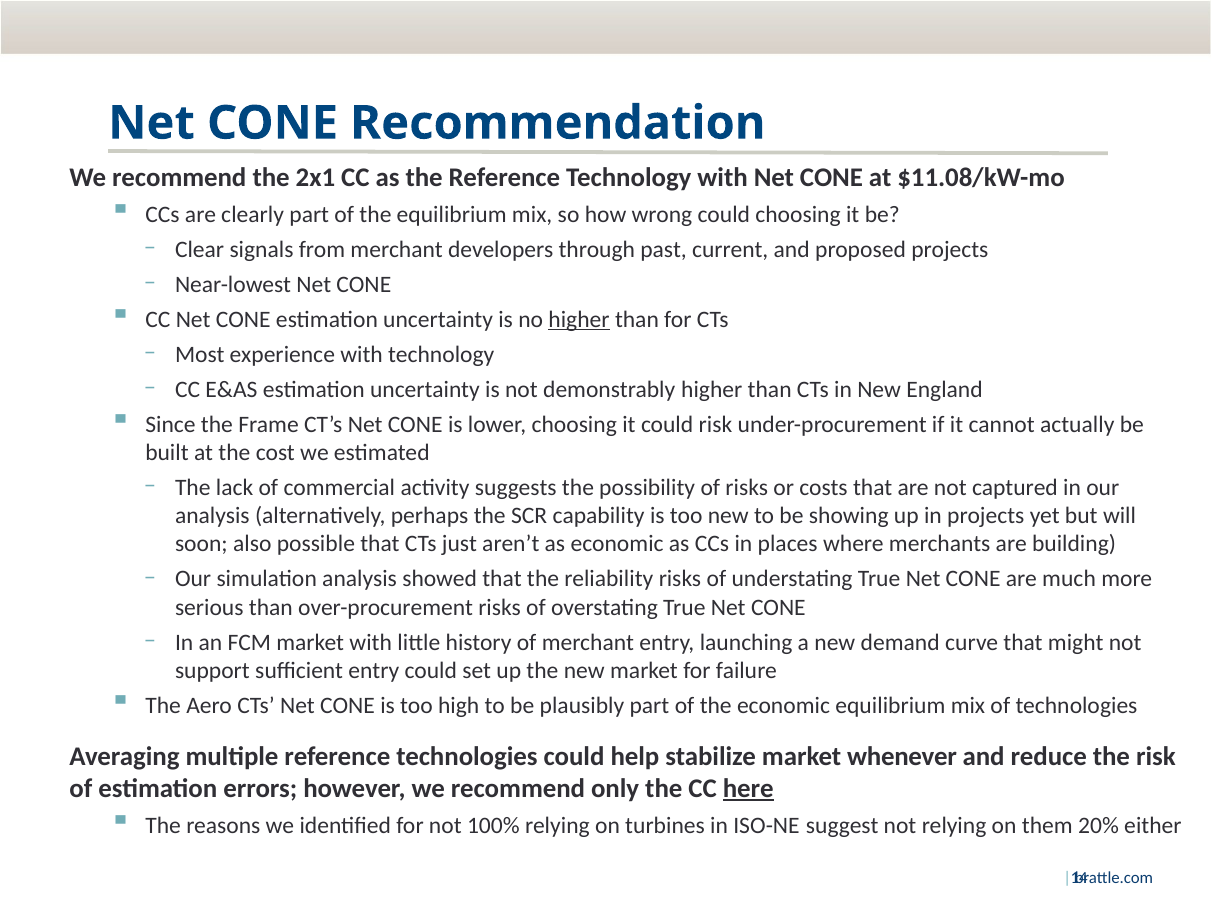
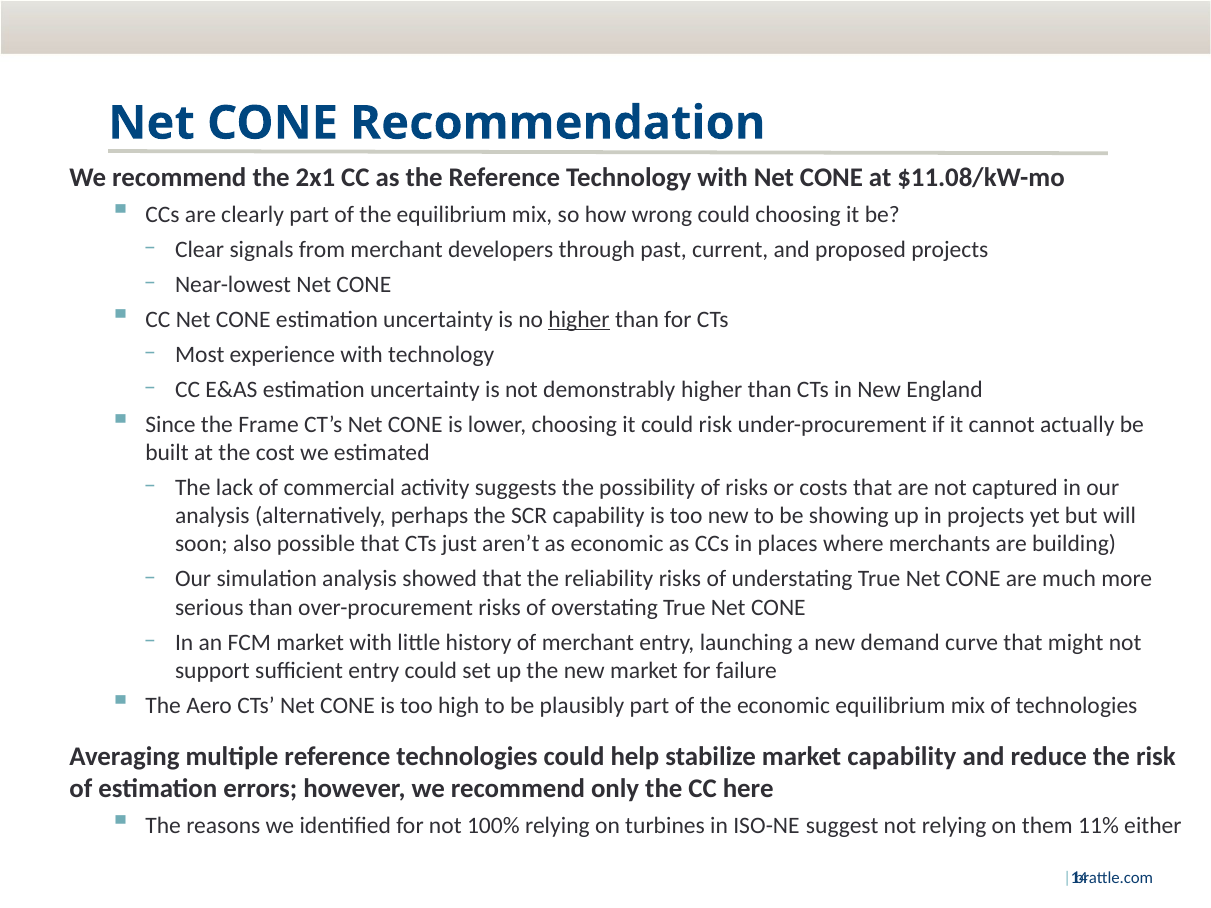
market whenever: whenever -> capability (902, 757)
here underline: present -> none (748, 789)
20%: 20% -> 11% (1099, 826)
